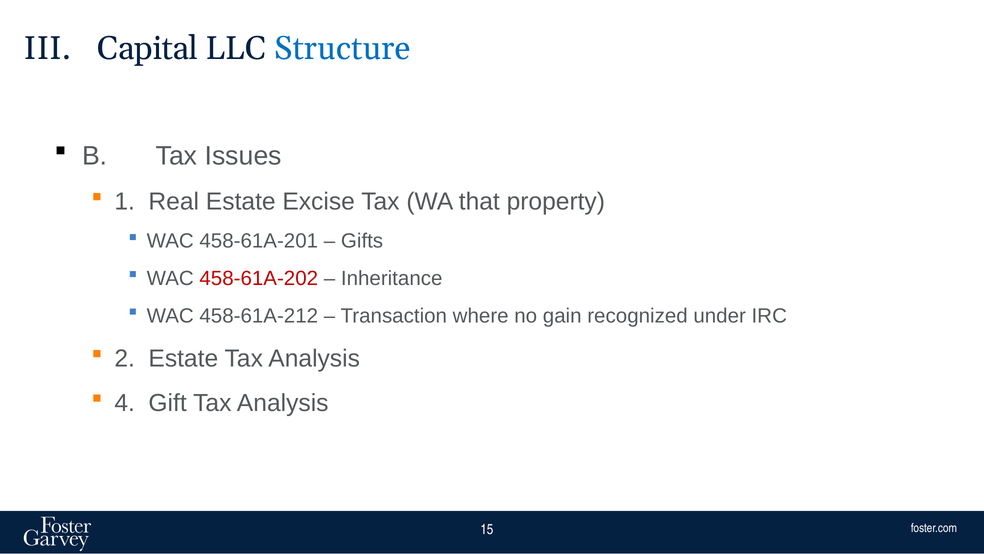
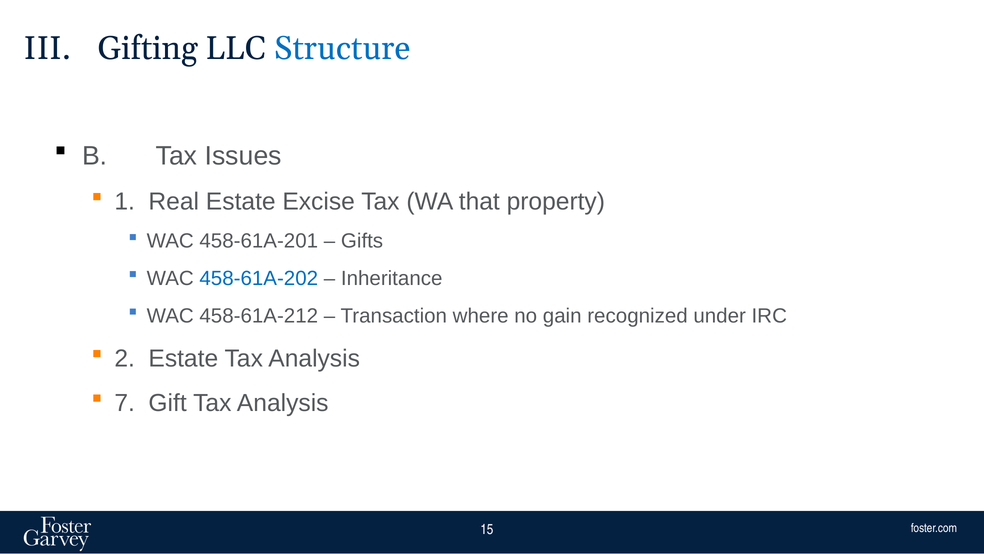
Capital: Capital -> Gifting (148, 48)
458-61A-202 colour: red -> blue (259, 278)
4: 4 -> 7 (125, 403)
